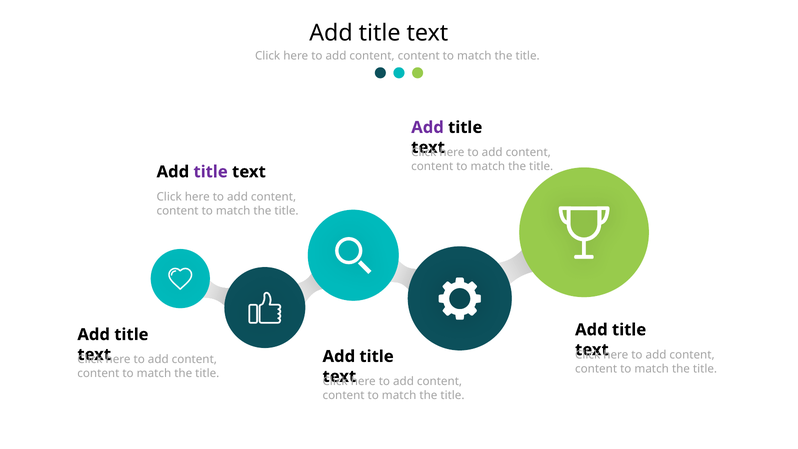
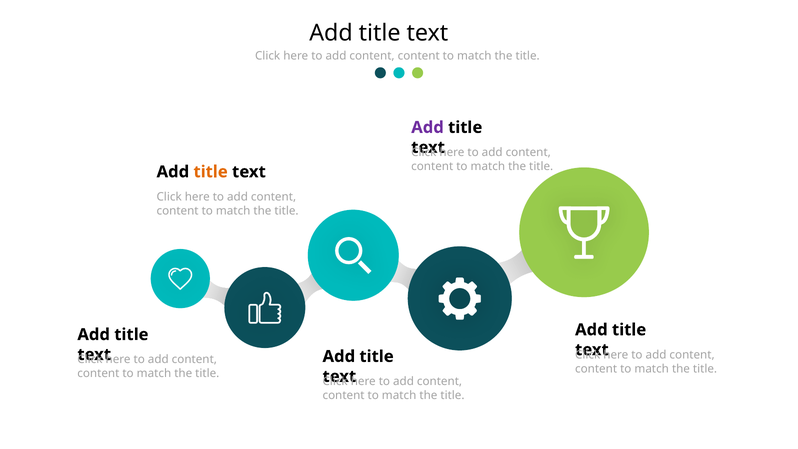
title colour: purple -> orange (211, 172)
